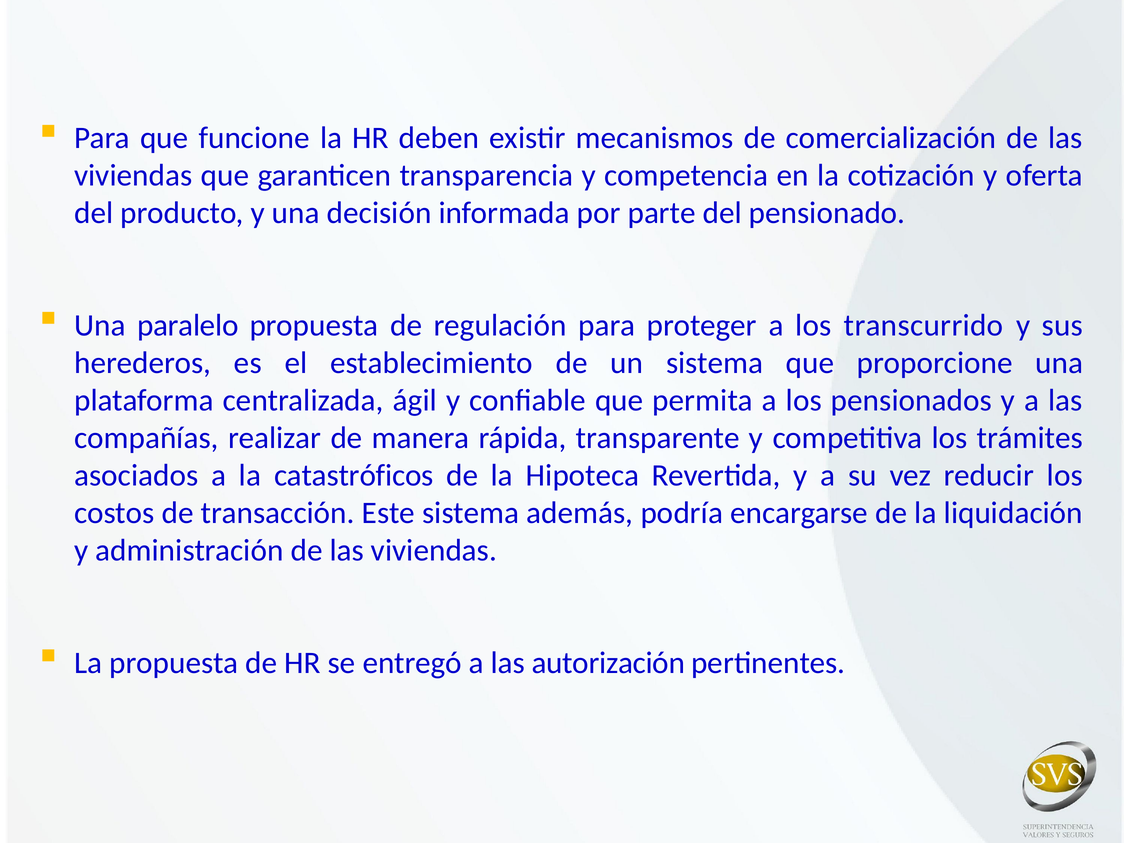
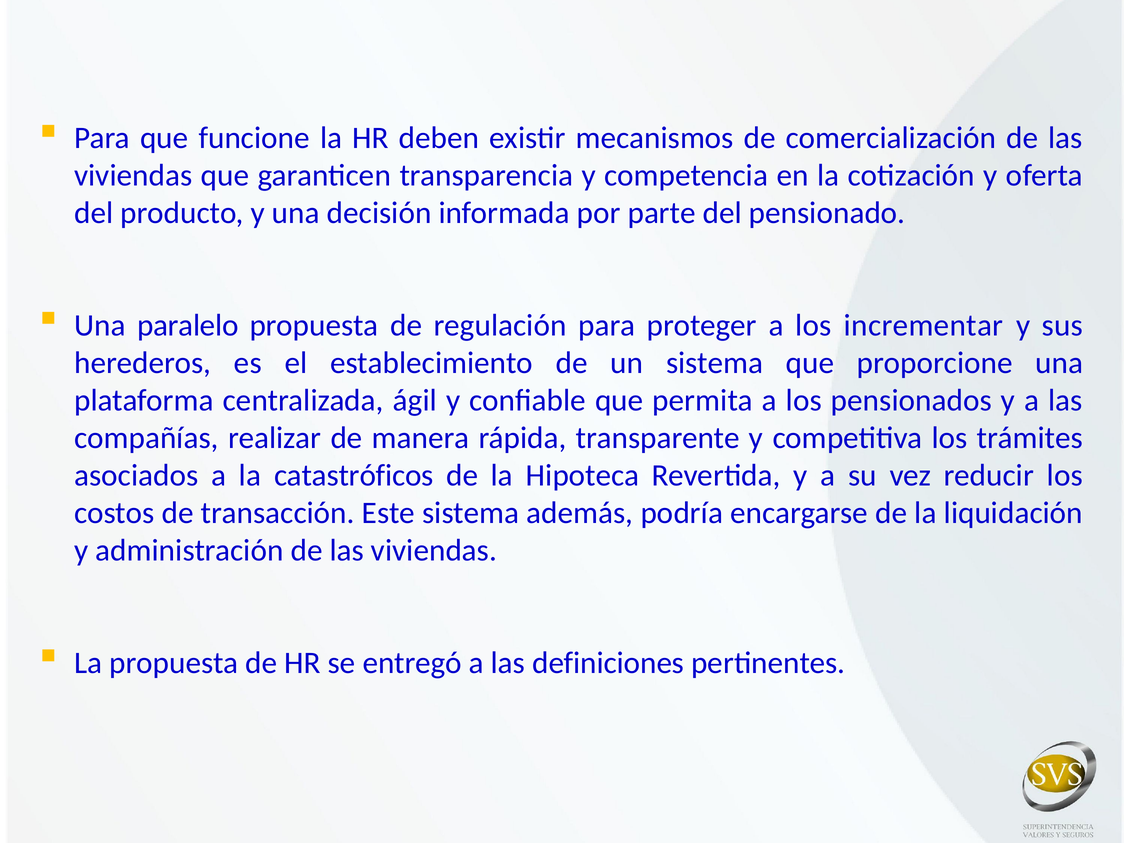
transcurrido: transcurrido -> incrementar (924, 326)
autorización: autorización -> definiciones (608, 663)
